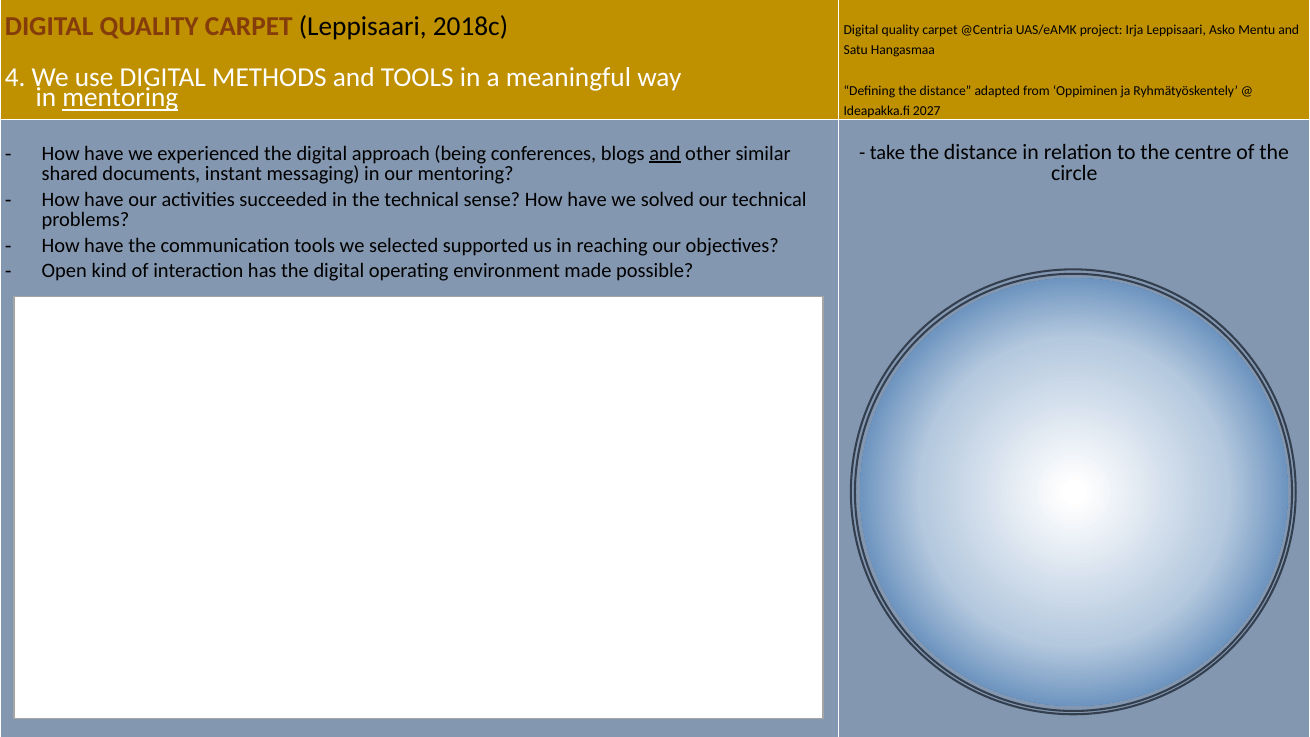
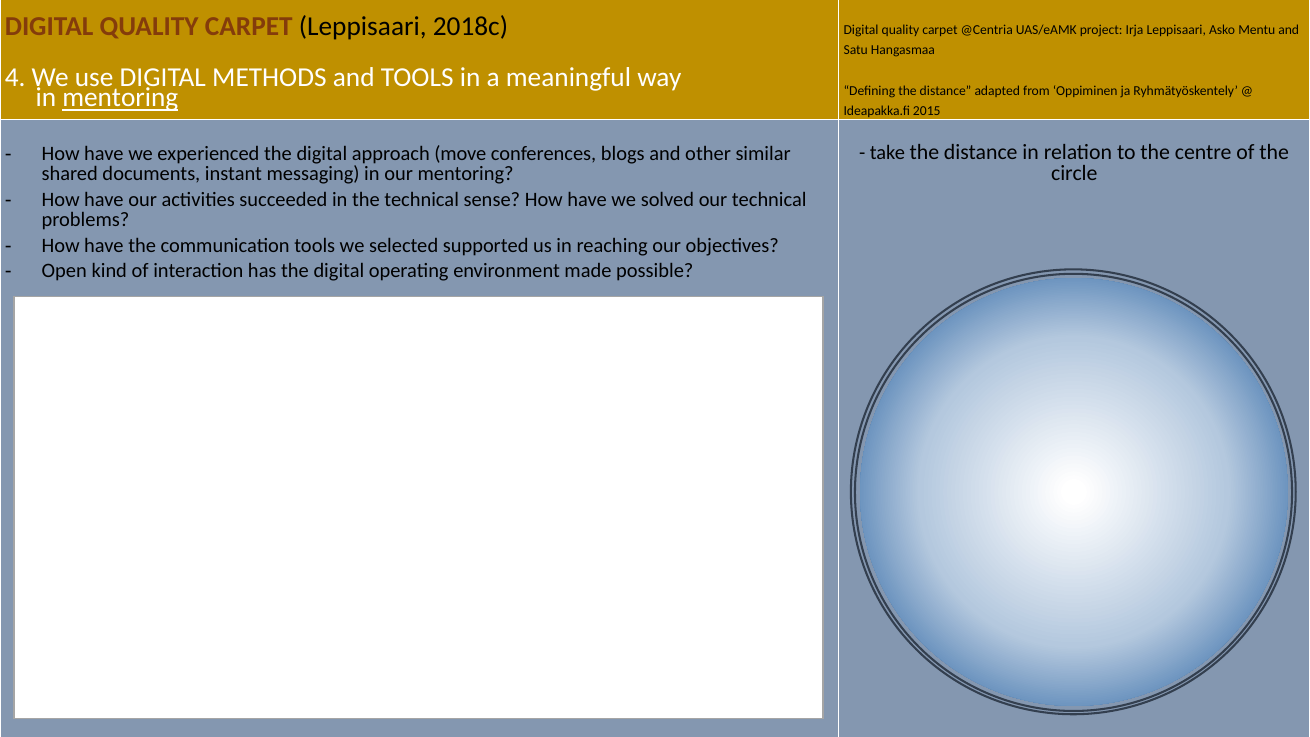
2027: 2027 -> 2015 (927, 111)
being: being -> move (460, 153)
and underline: present -> none (665, 153)
